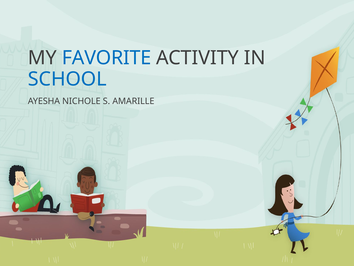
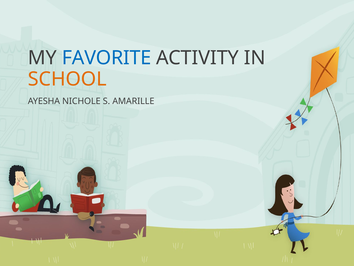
SCHOOL colour: blue -> orange (67, 79)
